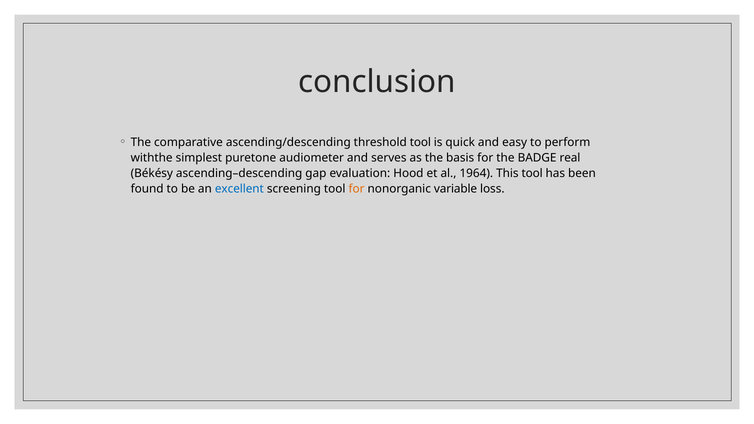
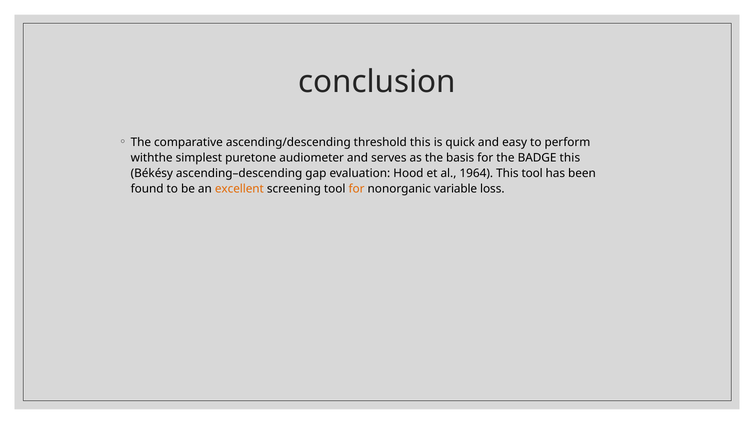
threshold tool: tool -> this (420, 142)
BADGE real: real -> this (570, 158)
excellent colour: blue -> orange (239, 189)
